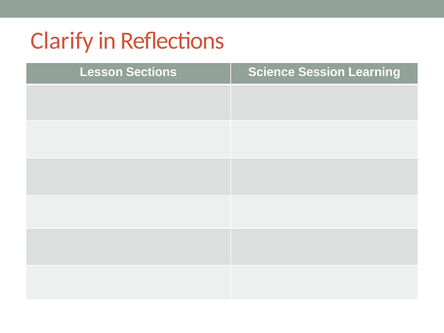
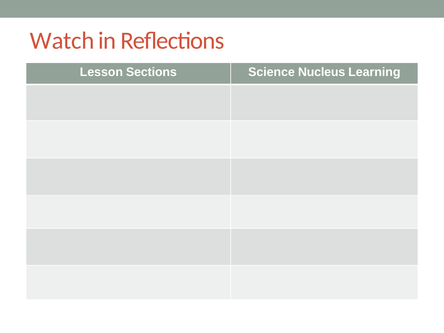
Clarify: Clarify -> Watch (62, 41)
Session: Session -> Nucleus (322, 72)
